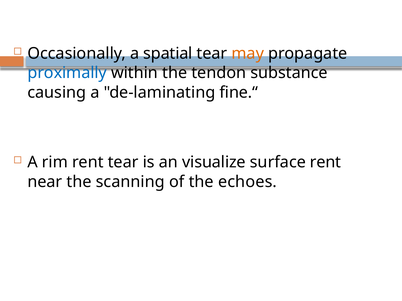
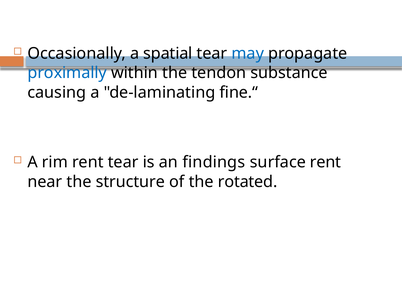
may colour: orange -> blue (248, 54)
visualize: visualize -> findings (214, 163)
scanning: scanning -> structure (130, 182)
echoes: echoes -> rotated (248, 182)
